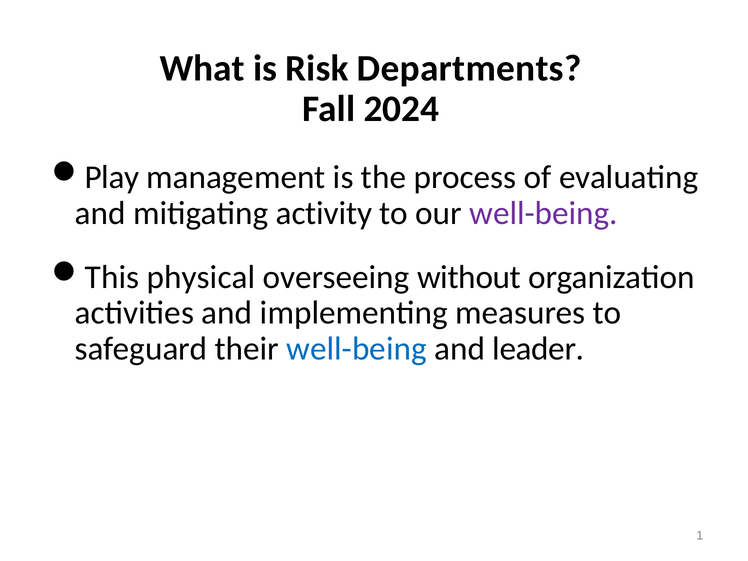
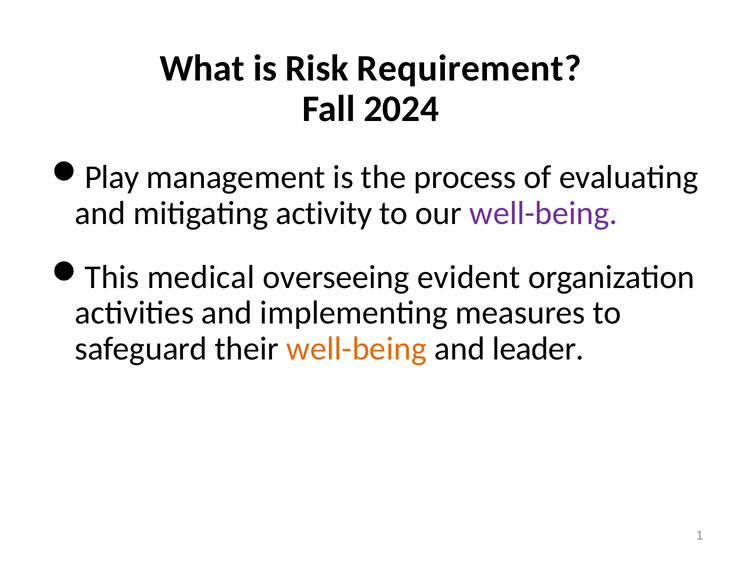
Departments: Departments -> Requirement (469, 68)
physical: physical -> medical (201, 277)
without: without -> evident (469, 277)
well-being colour: blue -> orange (357, 349)
